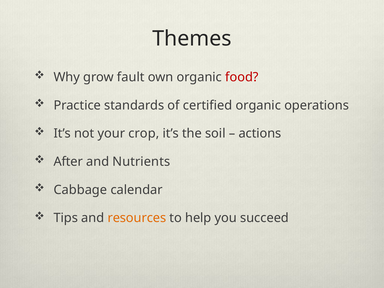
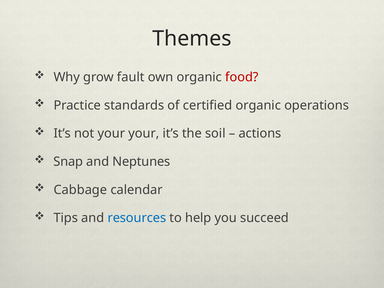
your crop: crop -> your (144, 133)
After: After -> Snap (68, 162)
Nutrients: Nutrients -> Neptunes (141, 162)
resources colour: orange -> blue (137, 218)
